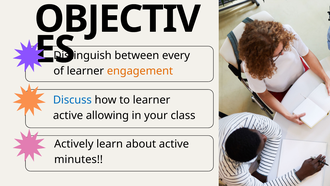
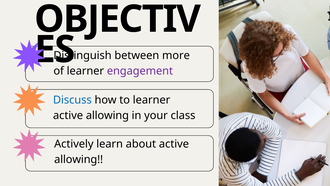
every: every -> more (176, 55)
engagement colour: orange -> purple (140, 71)
minutes: minutes -> allowing (79, 159)
